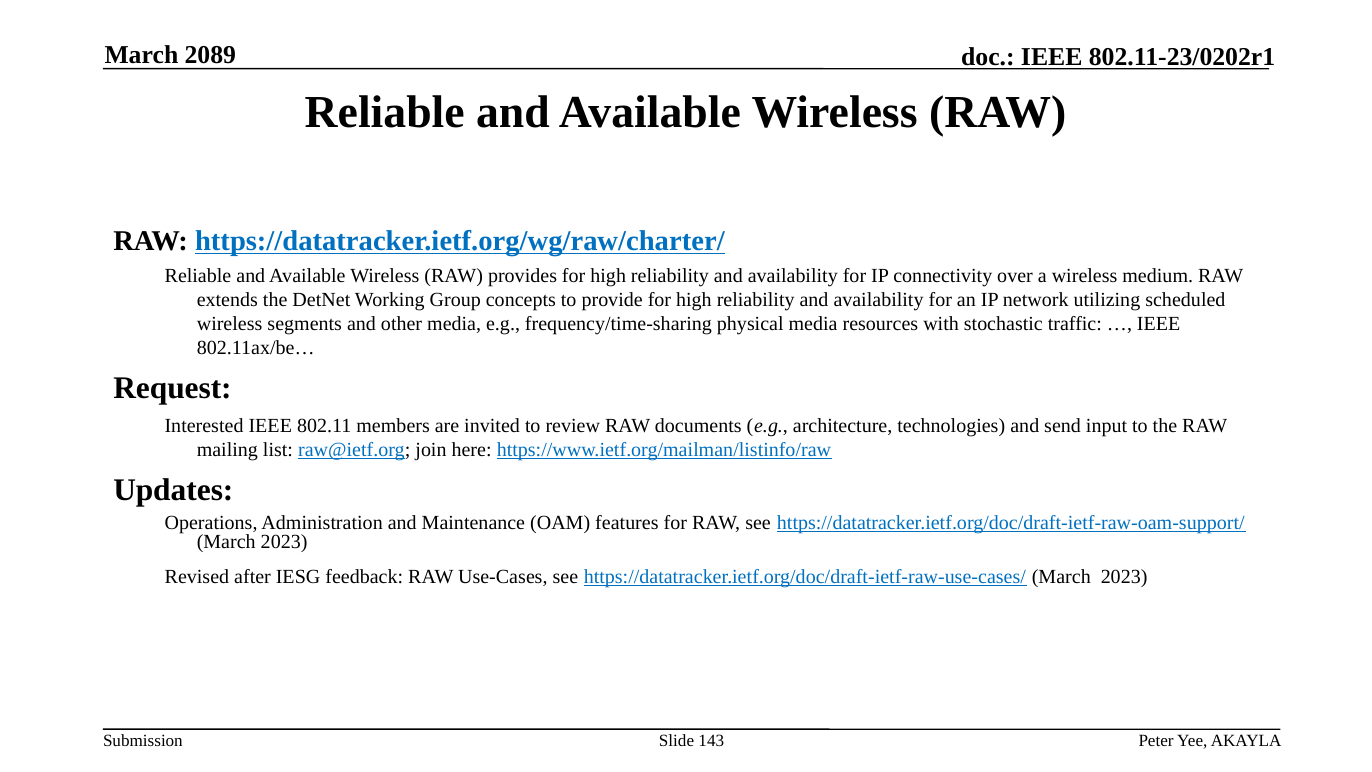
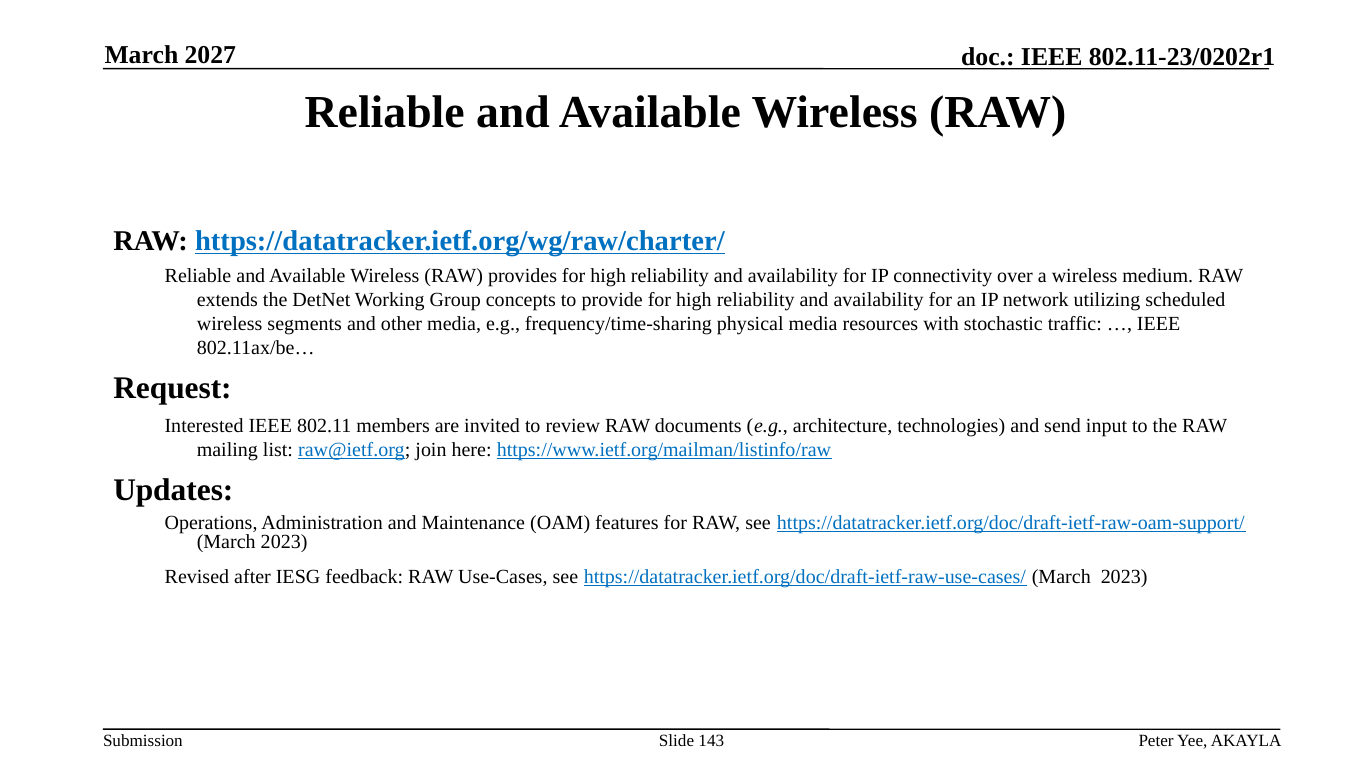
2089: 2089 -> 2027 (210, 55)
